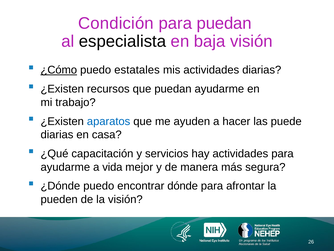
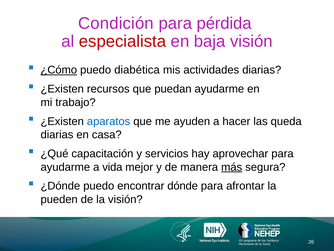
para puedan: puedan -> pérdida (224, 23)
especialista colour: black -> red (123, 41)
estatales: estatales -> diabética (137, 70)
puede: puede -> queda (286, 121)
hay actividades: actividades -> aprovechar (240, 153)
más underline: none -> present (232, 167)
